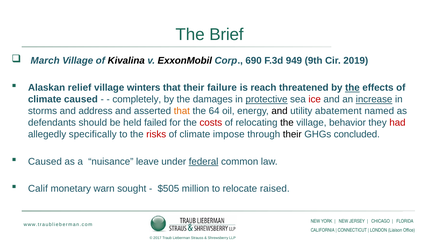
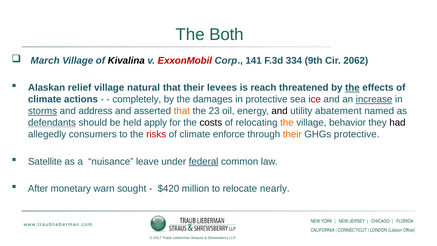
Brief: Brief -> Both (226, 34)
ExxonMobil colour: black -> red (185, 61)
690: 690 -> 141 (254, 61)
949: 949 -> 334 (294, 61)
2019: 2019 -> 2062 (356, 61)
winters: winters -> natural (144, 88)
failure: failure -> levees (222, 88)
climate caused: caused -> actions (81, 99)
protective underline: present -> none (267, 99)
storms underline: none -> present (43, 111)
64: 64 -> 23 (214, 111)
defendants underline: none -> present (52, 123)
failed: failed -> apply (156, 123)
costs colour: red -> black (211, 123)
the colour: black -> orange (287, 123)
had colour: red -> black (397, 123)
specifically: specifically -> consumers (93, 134)
impose: impose -> enforce (229, 134)
their colour: black -> orange (292, 134)
GHGs concluded: concluded -> protective (357, 134)
Caused: Caused -> Satellite (45, 161)
Calif: Calif -> After (38, 189)
$505: $505 -> $420 (168, 189)
raised: raised -> nearly (275, 189)
